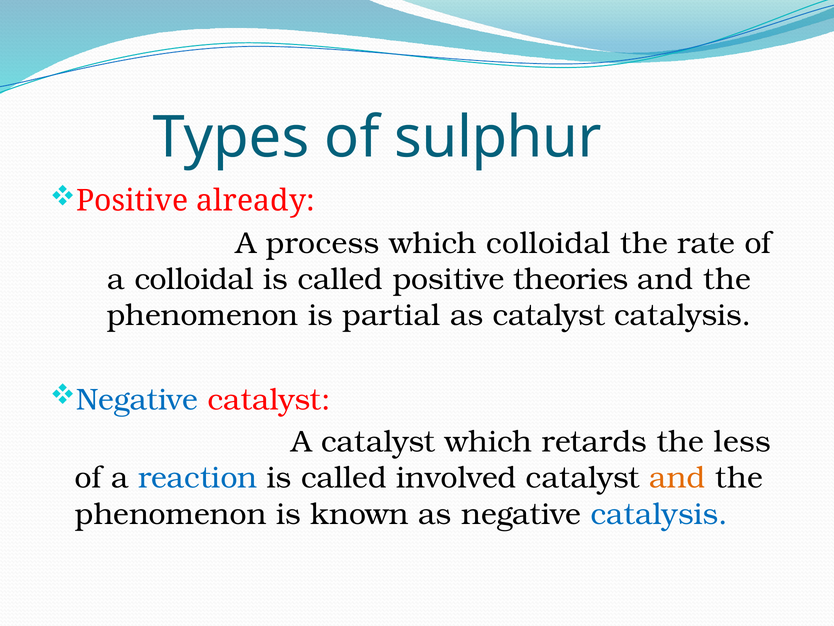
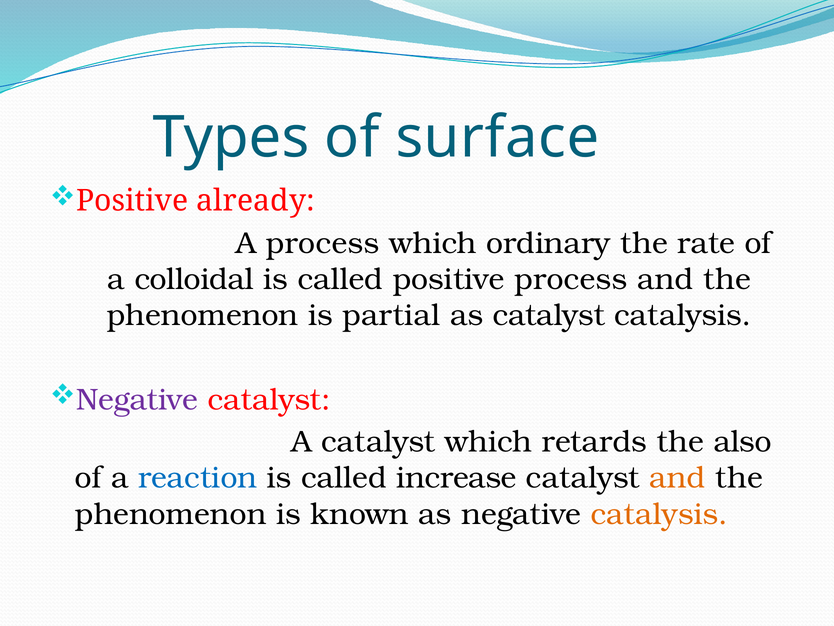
sulphur: sulphur -> surface (498, 138)
which colloidal: colloidal -> ordinary (549, 243)
positive theories: theories -> process (571, 279)
Negative colour: blue -> purple (137, 399)
less: less -> also (743, 442)
involved: involved -> increase (457, 478)
catalysis colour: blue -> orange (659, 514)
